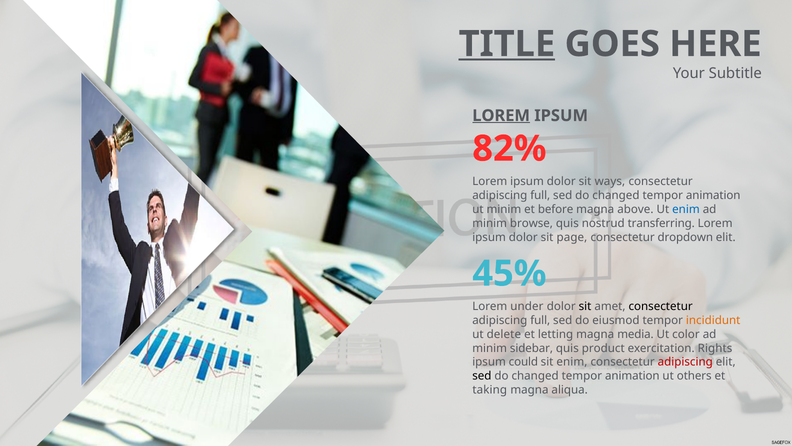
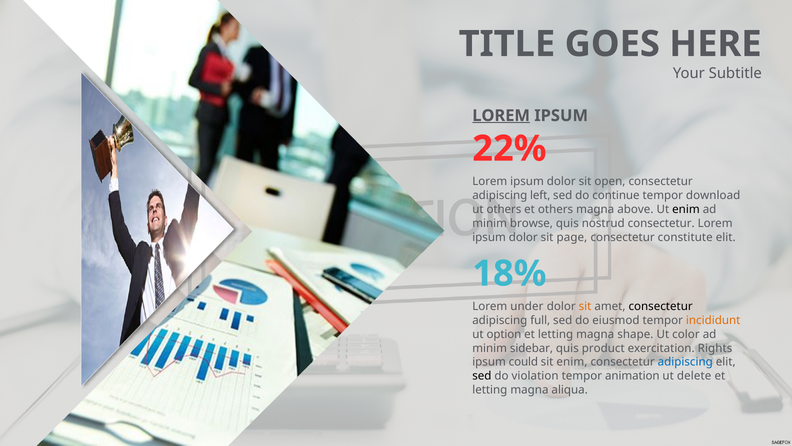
TITLE underline: present -> none (507, 44)
82%: 82% -> 22% (509, 149)
ways: ways -> open (610, 181)
full: full -> left (540, 195)
changed: changed -> continue (616, 195)
animation: animation -> download (713, 195)
ut minim: minim -> others (504, 209)
et before: before -> others (556, 209)
enim colour: blue -> black (686, 209)
nostrud transferring: transferring -> consectetur (661, 223)
dropdown: dropdown -> constitute (685, 237)
45%: 45% -> 18% (509, 273)
sit colour: black -> orange (585, 306)
delete: delete -> option (504, 334)
media: media -> shape (635, 334)
adipiscing colour: red -> blue (685, 362)
changed: changed -> violation (535, 376)
others: others -> delete (694, 376)
taking: taking -> letting (490, 389)
